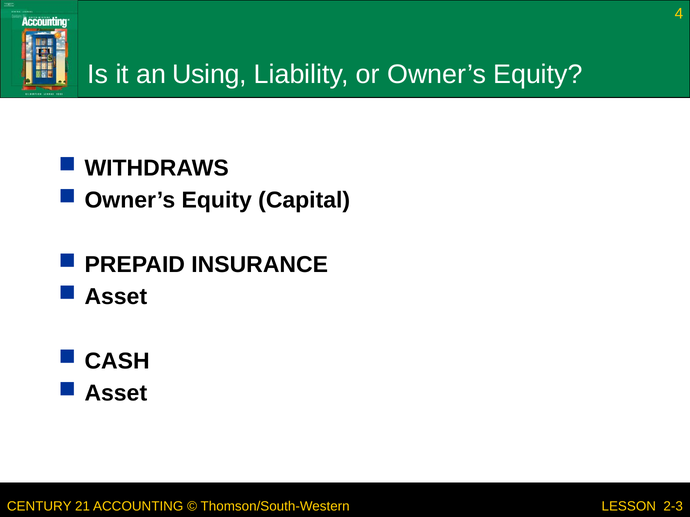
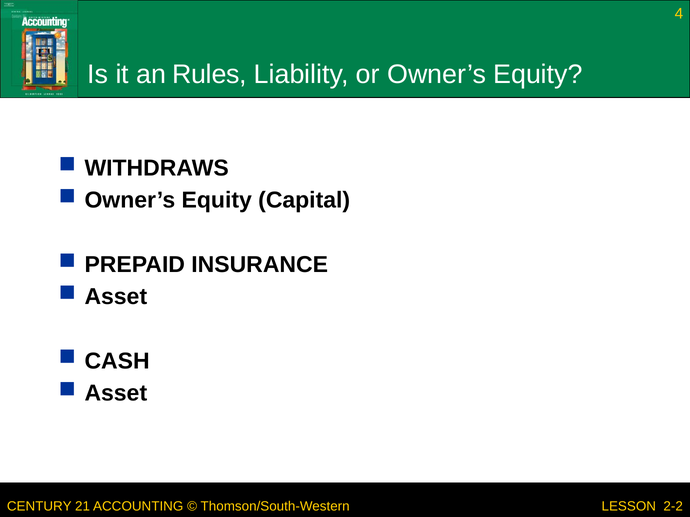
Using: Using -> Rules (209, 74)
2-3: 2-3 -> 2-2 (673, 507)
